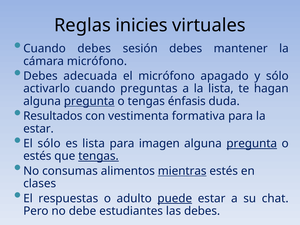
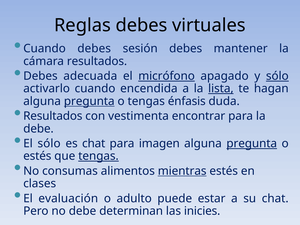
Reglas inicies: inicies -> debes (141, 25)
cámara micrófono: micrófono -> resultados (97, 61)
micrófono underline: none -> present (167, 76)
sólo underline: none -> present (277, 76)
preguntas: preguntas -> encendida (149, 89)
lista underline: none -> present (221, 89)
formativa: formativa -> encontrar (199, 116)
estar: estar -> debe (38, 129)
es lista: lista -> chat (94, 144)
respuestas: respuestas -> evaluación (68, 198)
puede underline: present -> none (175, 198)
estudiantes: estudiantes -> determinan (131, 211)
las debes: debes -> inicies (202, 211)
